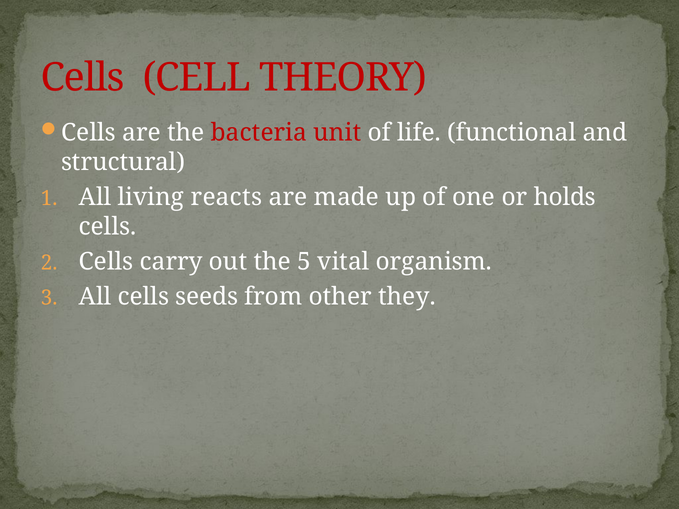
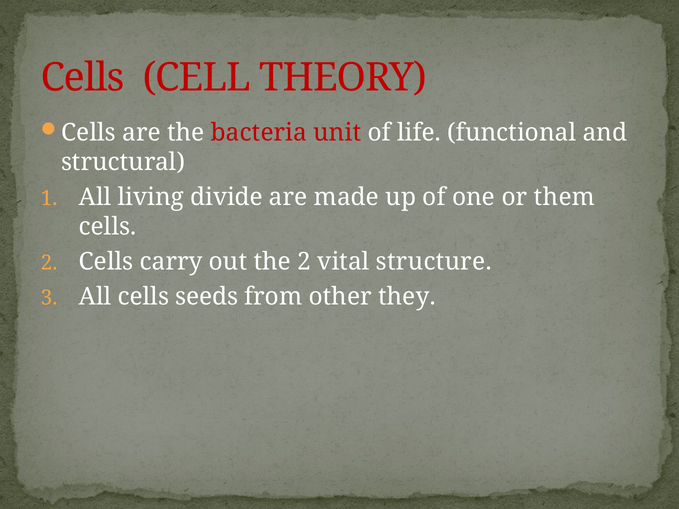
reacts: reacts -> divide (227, 197)
holds: holds -> them (565, 197)
the 5: 5 -> 2 (304, 262)
organism: organism -> structure (434, 262)
